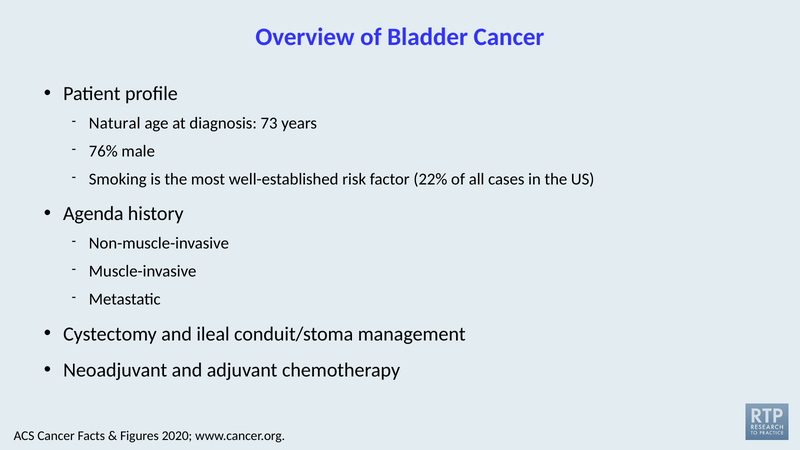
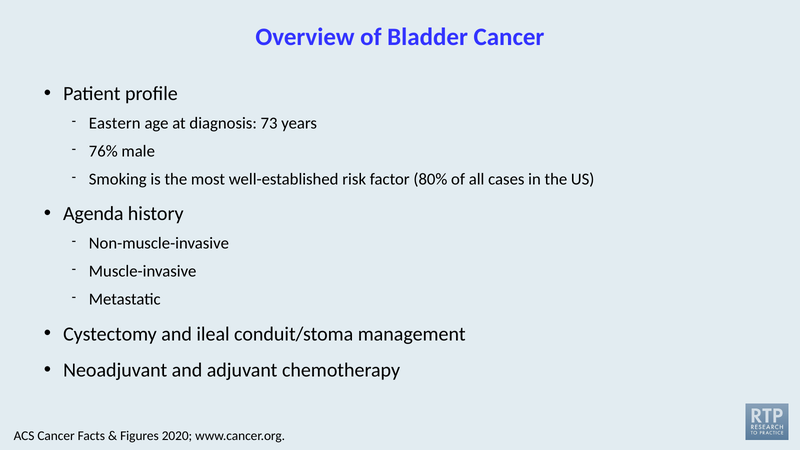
Natural: Natural -> Eastern (115, 123)
22%: 22% -> 80% (430, 179)
